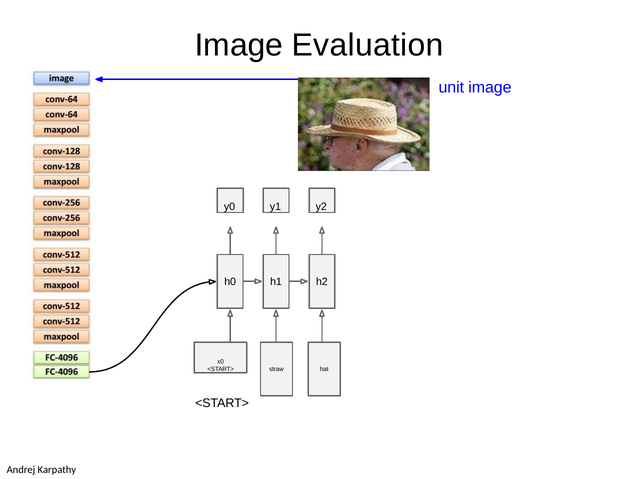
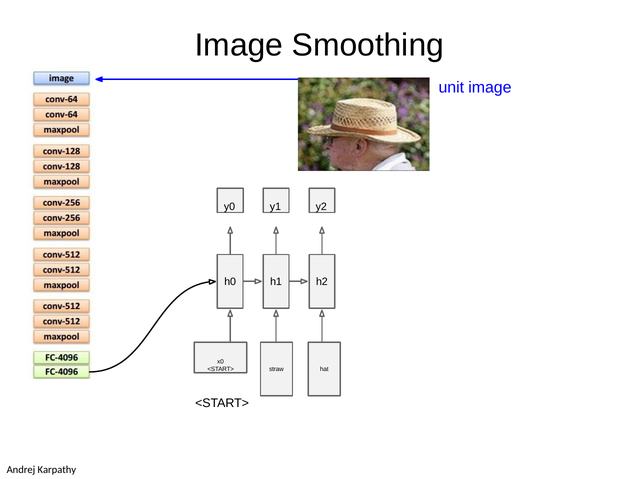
Evaluation: Evaluation -> Smoothing (368, 45)
